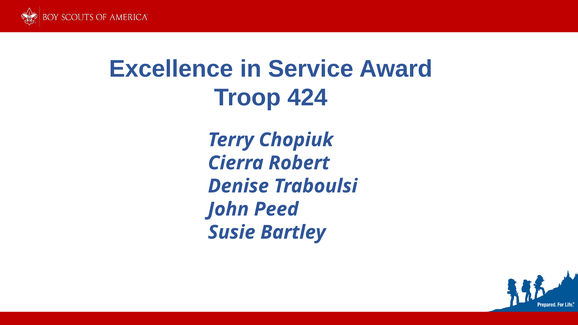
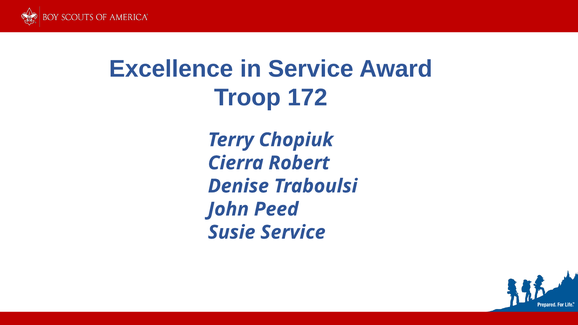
424: 424 -> 172 (308, 98)
Susie Bartley: Bartley -> Service (293, 232)
